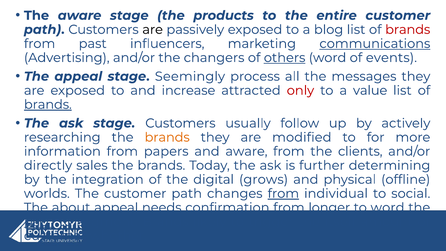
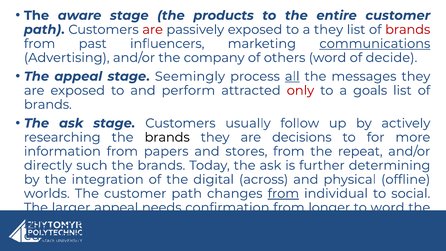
are colour: black -> red (153, 30)
a blog: blog -> they (329, 30)
changers: changers -> company (214, 58)
others underline: present -> none (285, 58)
events: events -> decide (391, 58)
all underline: none -> present (292, 76)
increase: increase -> perform (188, 90)
value: value -> goals (370, 90)
brands underline: present -> none (48, 104)
brands colour: orange -> black (167, 137)
modified: modified -> decisions (302, 137)
and aware: aware -> stores (246, 151)
clients: clients -> repeat (360, 151)
sales: sales -> such (92, 165)
grows: grows -> across (264, 179)
about: about -> larger (71, 207)
